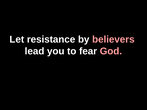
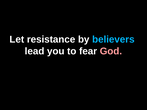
believers colour: pink -> light blue (113, 40)
